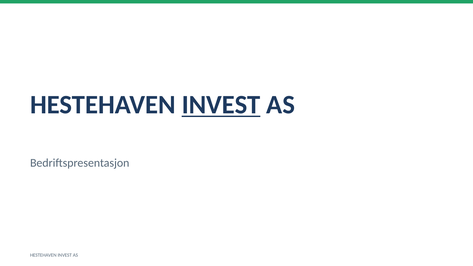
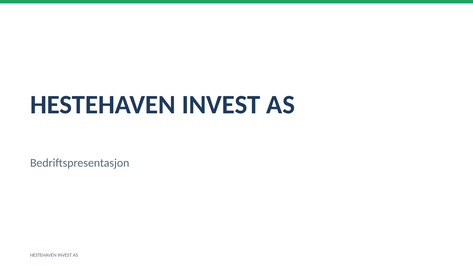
INVEST underline: present -> none (221, 105)
